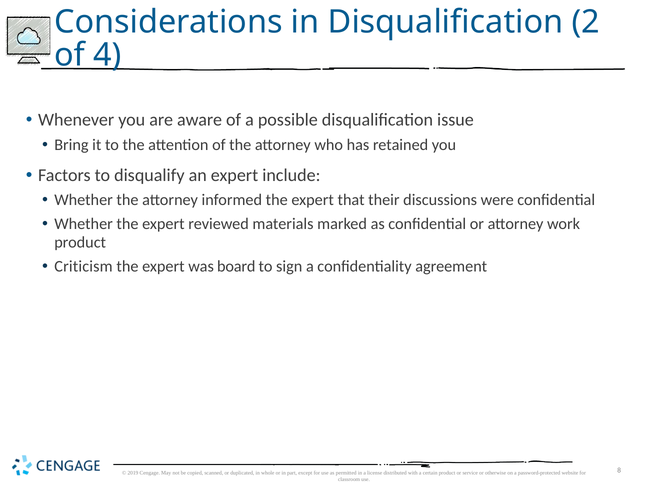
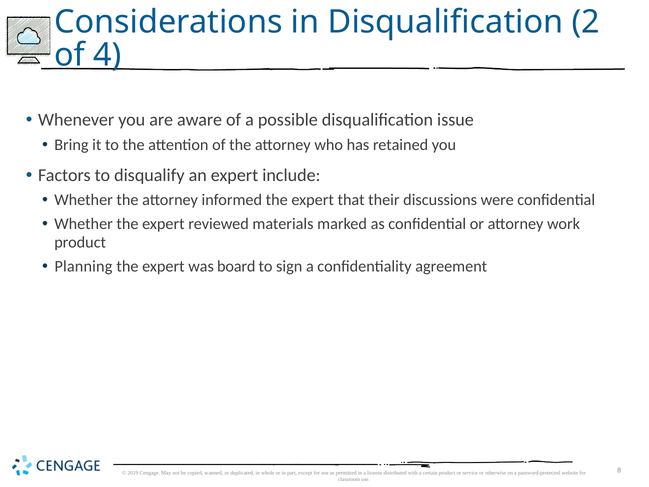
Criticism: Criticism -> Planning (83, 266)
